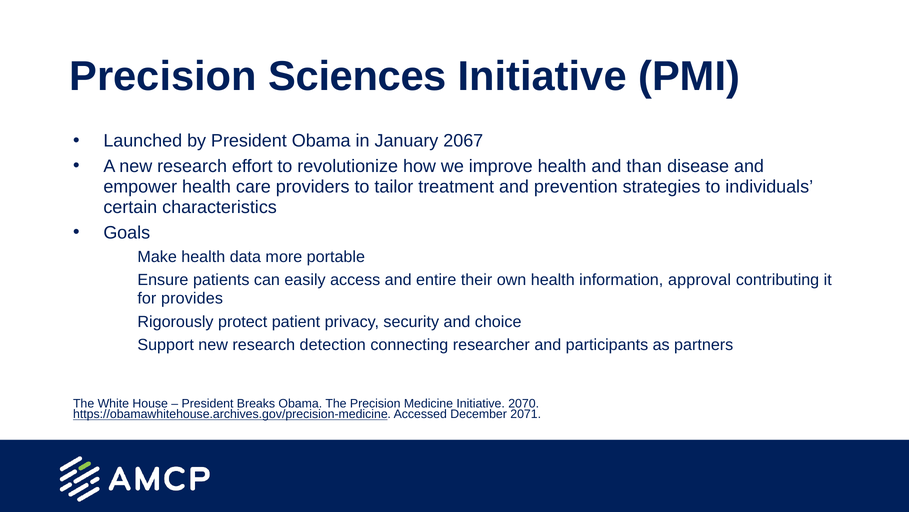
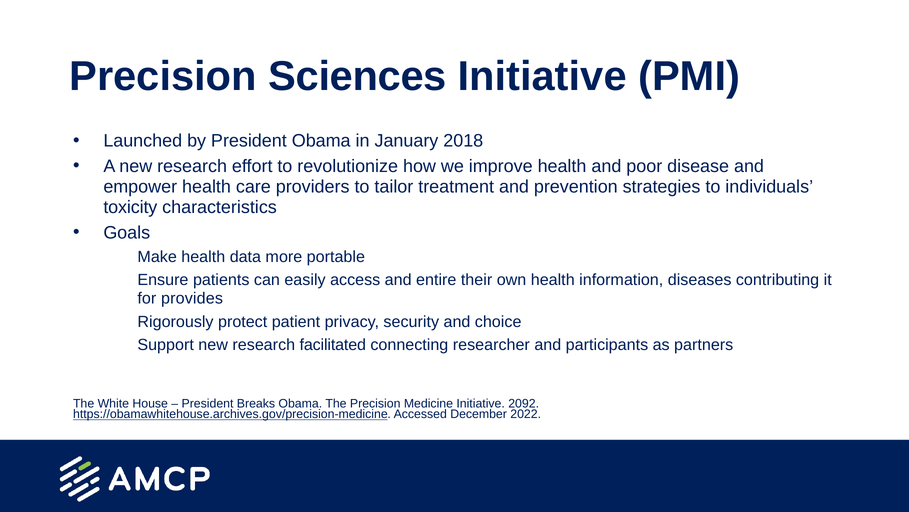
2067: 2067 -> 2018 (463, 141)
than: than -> poor (644, 166)
certain: certain -> toxicity (130, 207)
approval: approval -> diseases (700, 280)
detection: detection -> facilitated (333, 344)
2070: 2070 -> 2092 (524, 403)
2071: 2071 -> 2022 (526, 414)
